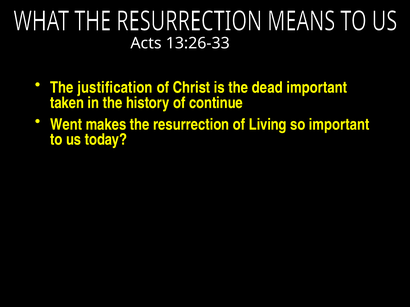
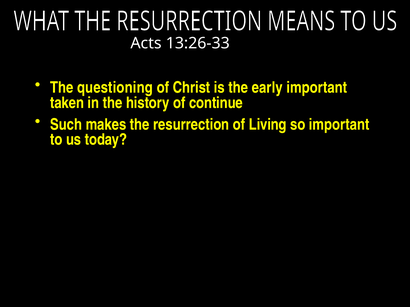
justification: justification -> questioning (115, 88)
dead: dead -> early (267, 88)
Went: Went -> Such (66, 125)
